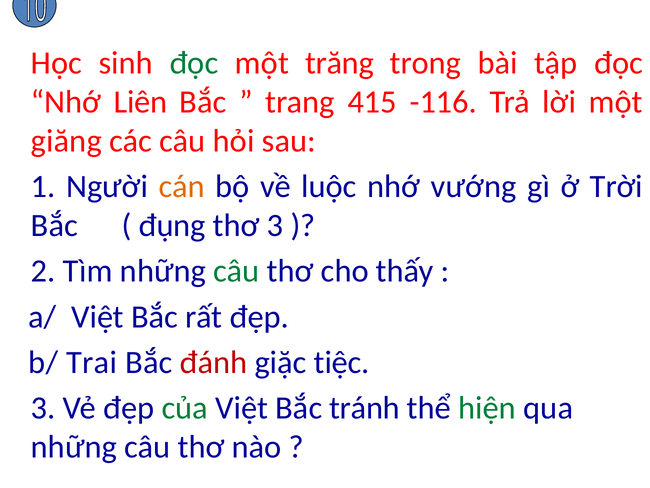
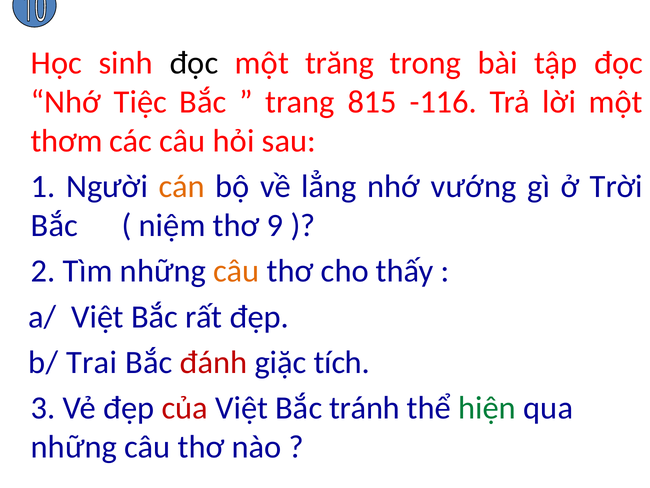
đọc colour: green -> black (194, 63)
Liên: Liên -> Tiệc (140, 102)
415: 415 -> 815 (372, 102)
giăng: giăng -> thơm (67, 141)
luộc: luộc -> lẳng (329, 186)
đụng: đụng -> niệm (172, 225)
thơ 3: 3 -> 9 (275, 225)
câu colour: green -> orange (236, 271)
tiệc: tiệc -> tích (342, 362)
của colour: green -> red (185, 407)
